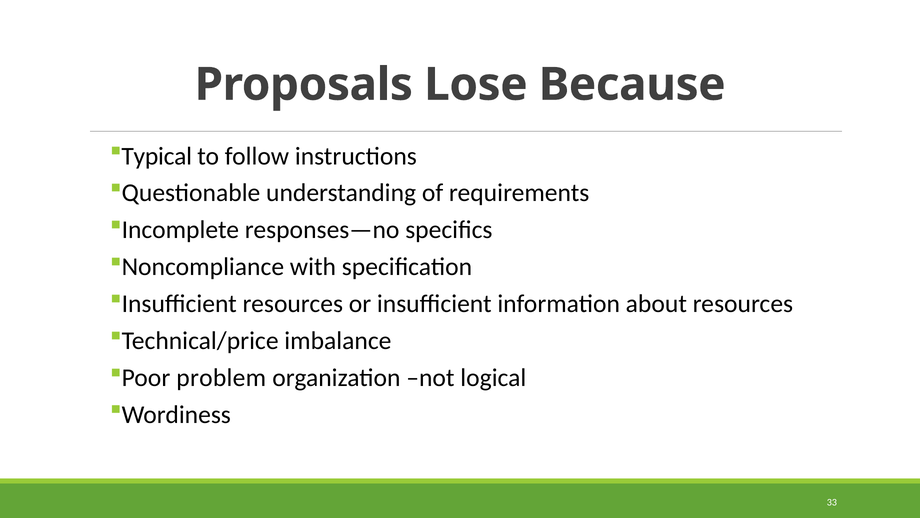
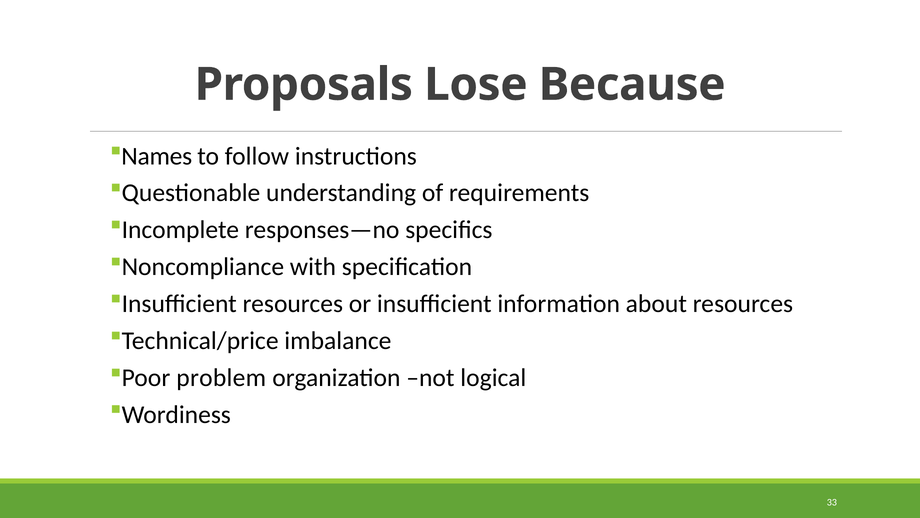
Typical: Typical -> Names (157, 156)
